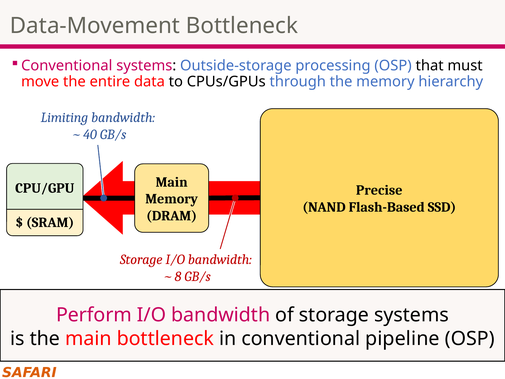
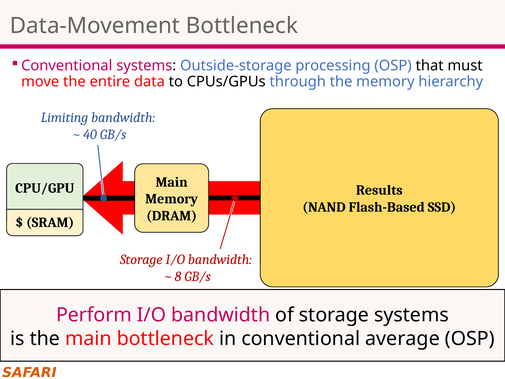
Precise: Precise -> Results (379, 190)
pipeline: pipeline -> average (402, 338)
